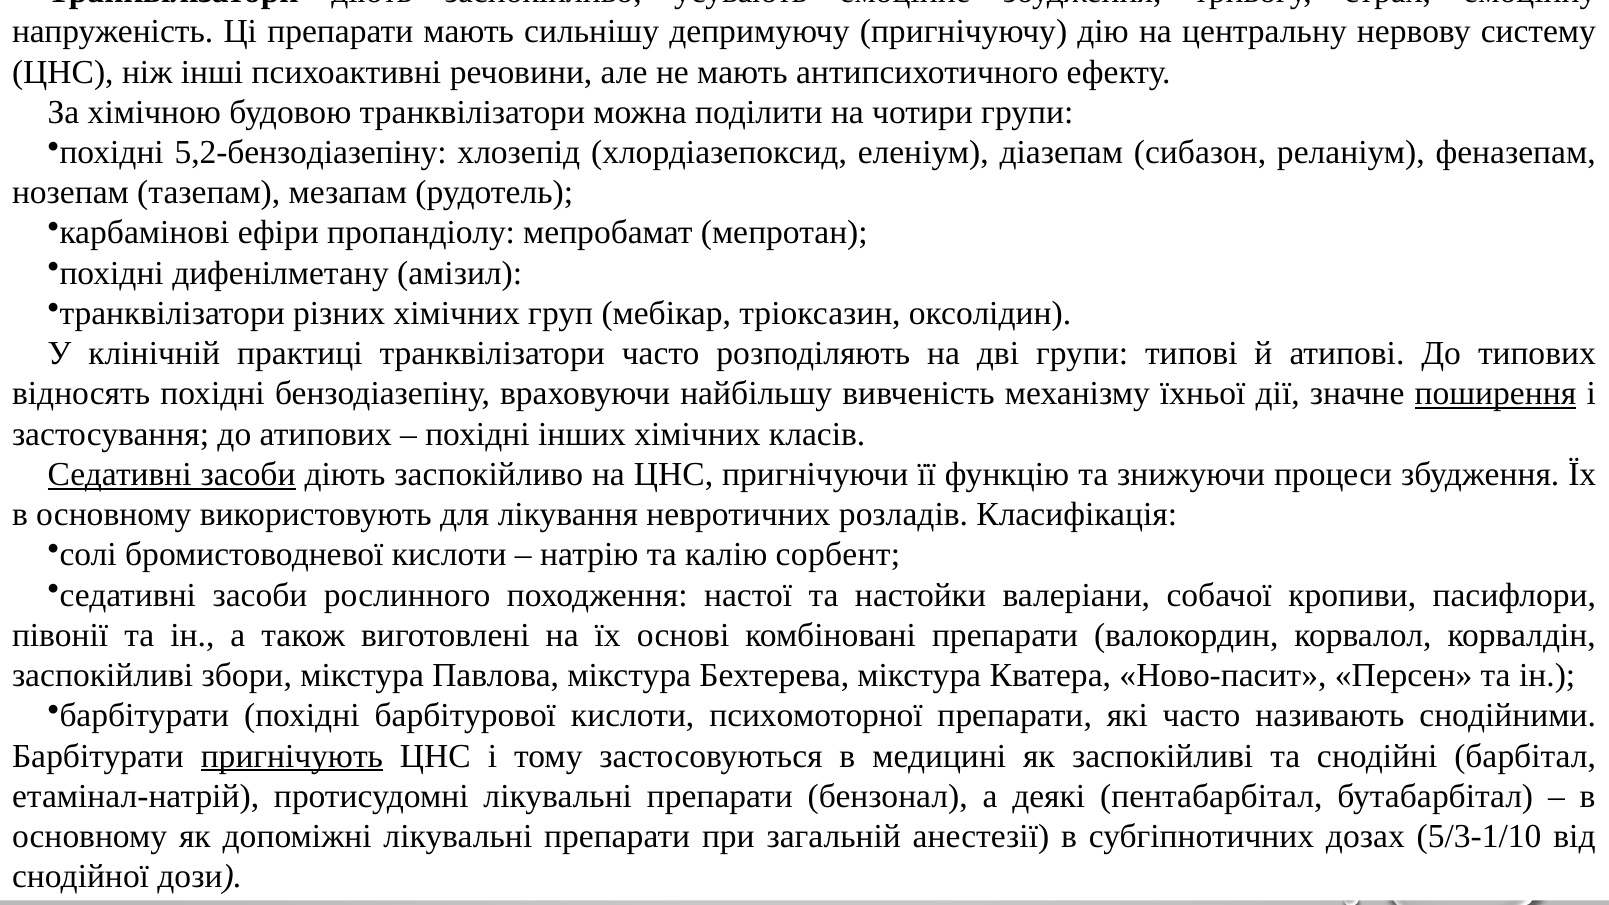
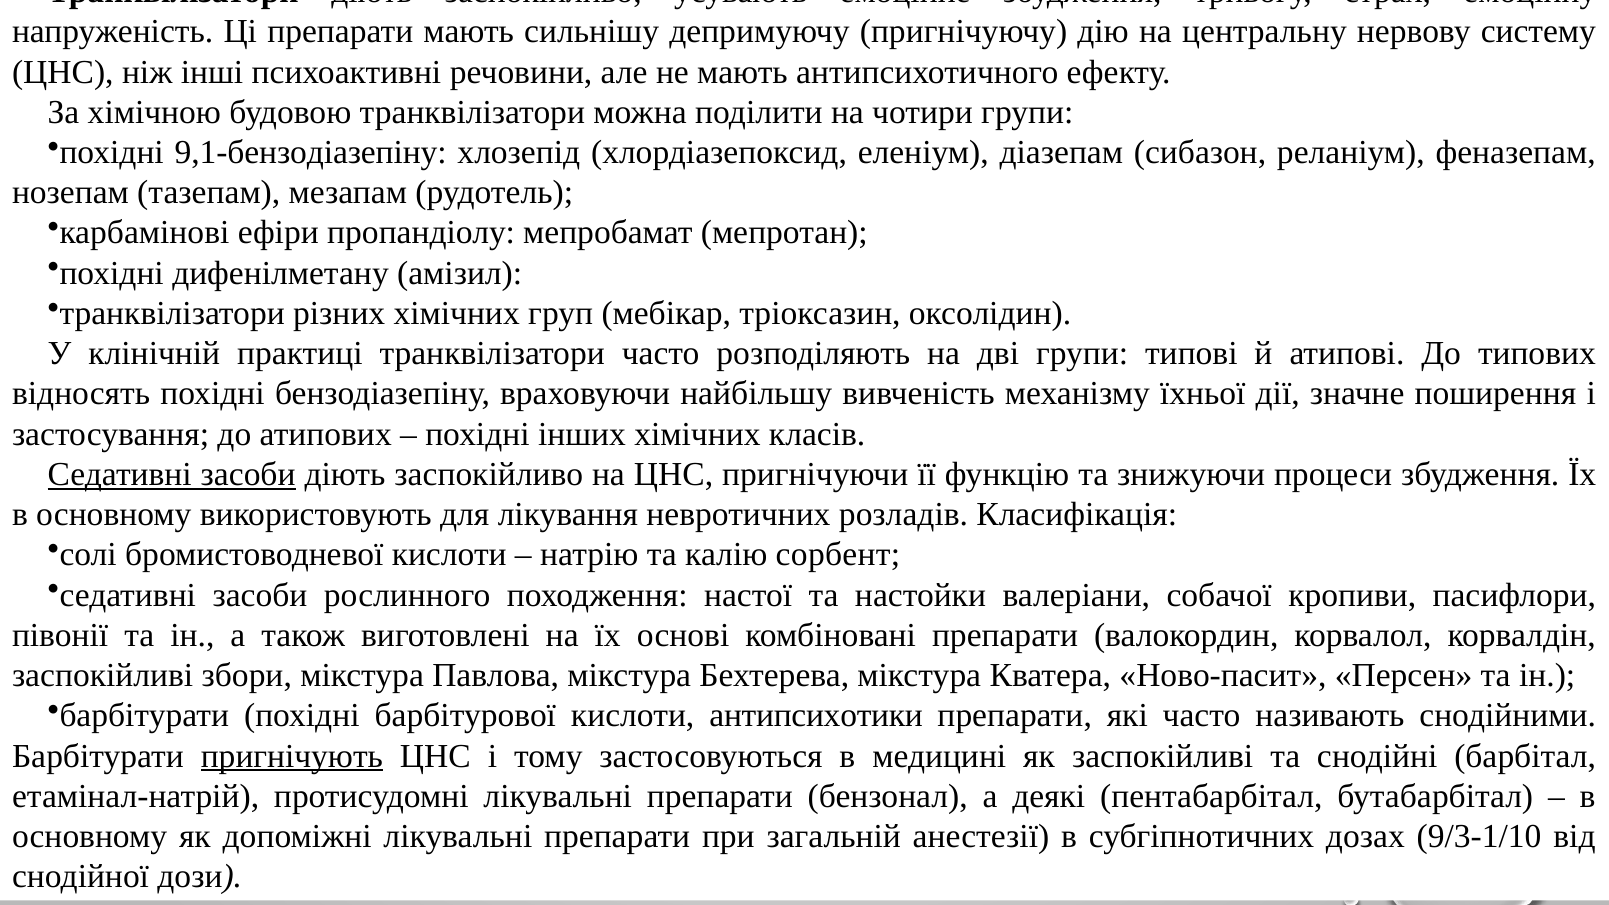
5,2-бензодіазепіну: 5,2-бензодіазепіну -> 9,1-бензодіазепіну (311, 152)
поширення underline: present -> none (1495, 394)
психомоторної: психомоторної -> антипсихотики (816, 716)
5/3-1/10: 5/3-1/10 -> 9/3-1/10 (1479, 837)
